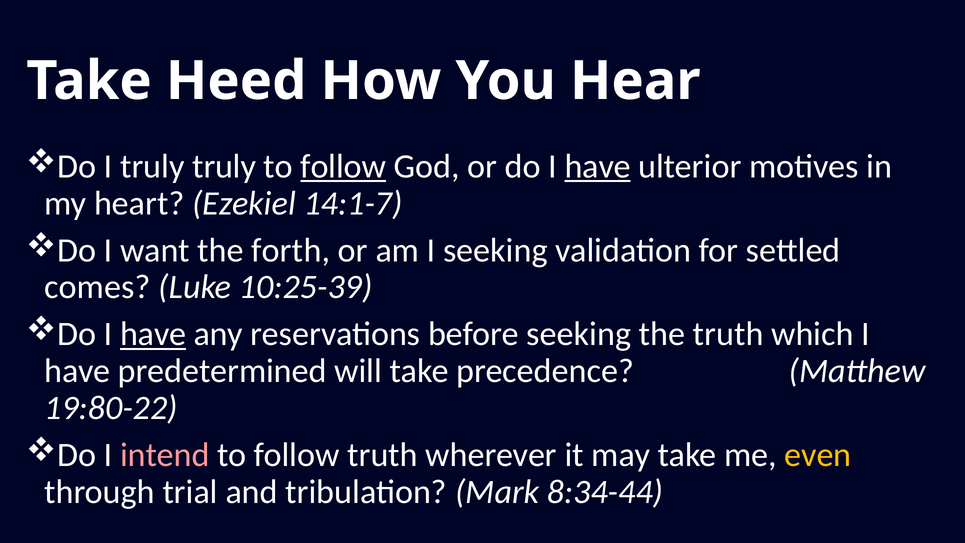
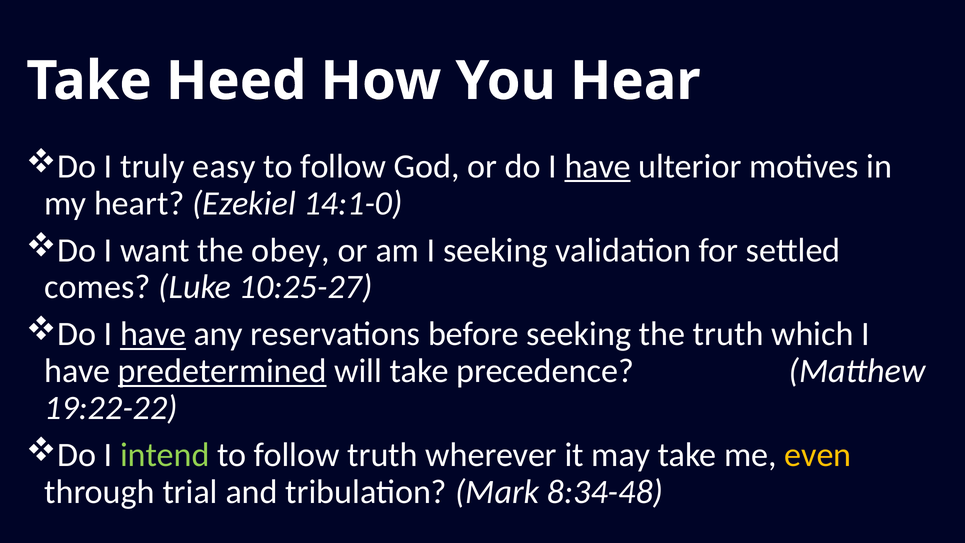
truly truly: truly -> easy (224, 166)
follow underline: present -> none (343, 166)
14:1-7: 14:1-7 -> 14:1-0 (353, 203)
forth: forth -> obey (291, 250)
10:25-39: 10:25-39 -> 10:25-27 (306, 287)
predetermined underline: none -> present (222, 371)
19:80-22: 19:80-22 -> 19:22-22 (111, 408)
intend colour: pink -> light green (165, 455)
8:34-44: 8:34-44 -> 8:34-48 (605, 492)
